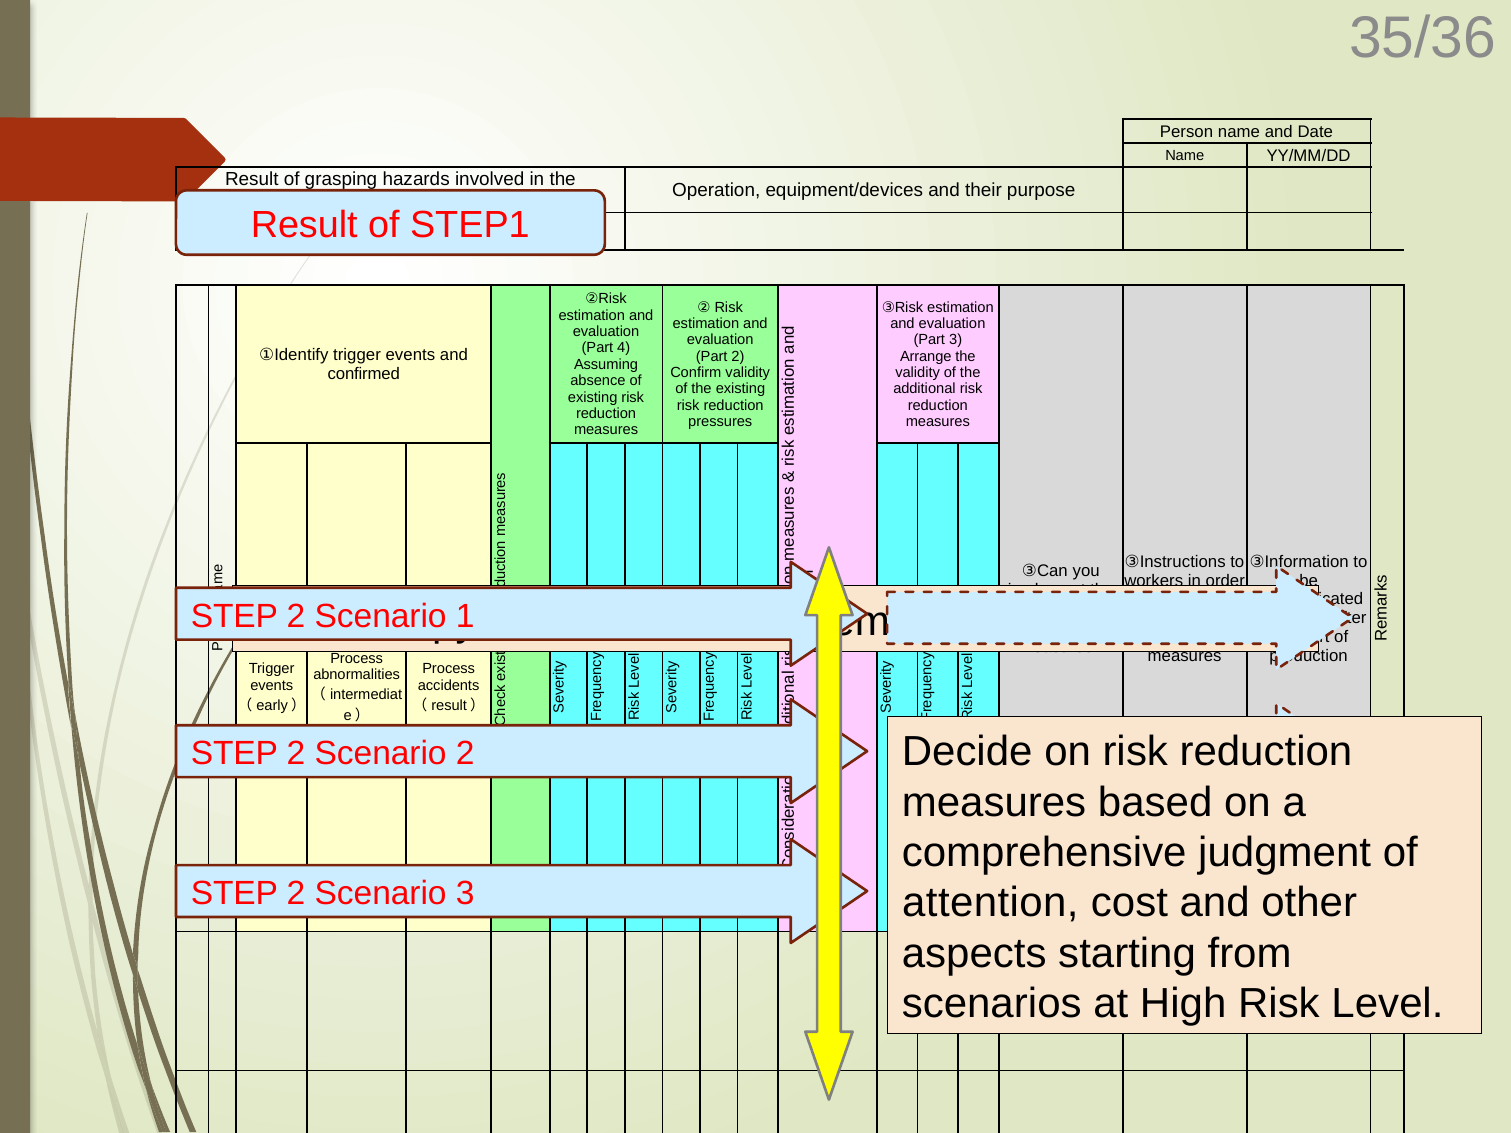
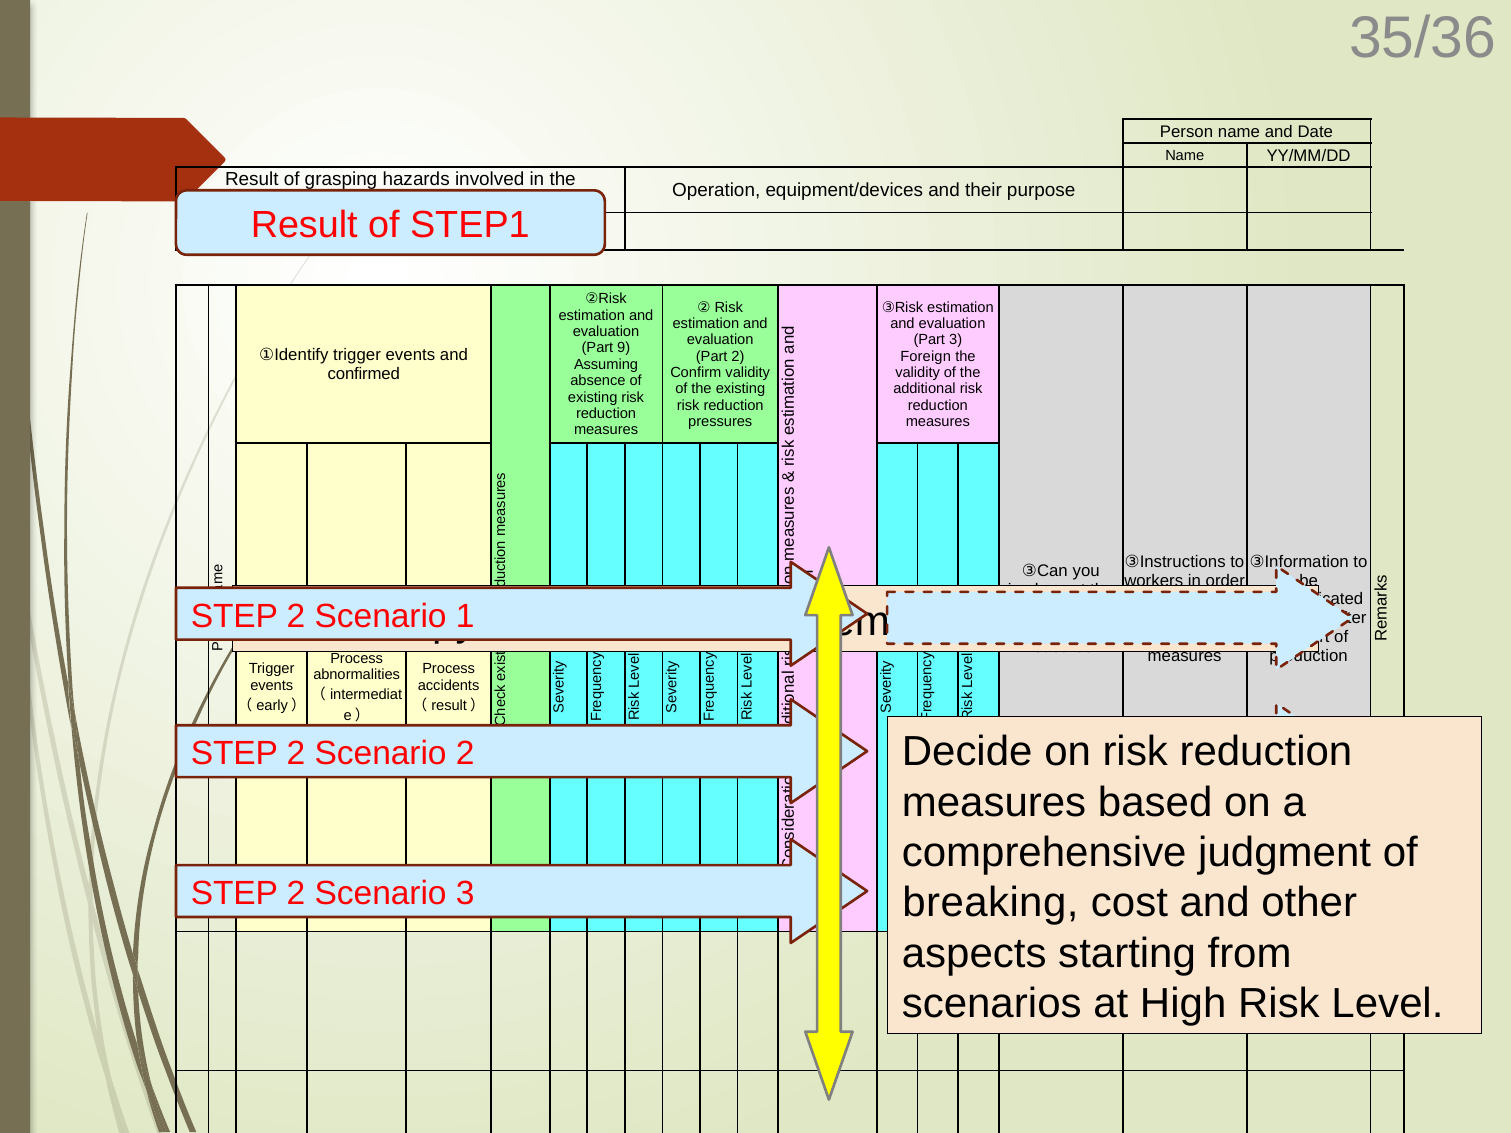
4: 4 -> 9 (624, 348)
Arrange: Arrange -> Foreign (926, 356)
attention: attention -> breaking (990, 903)
